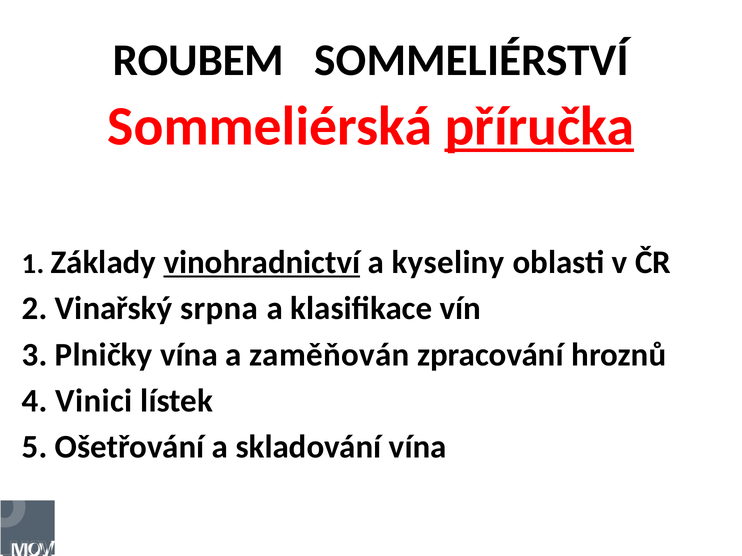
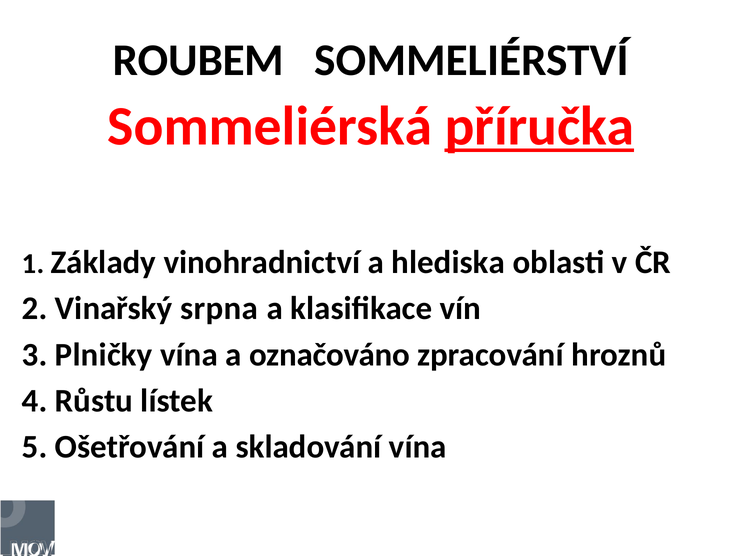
vinohradnictví underline: present -> none (262, 263)
kyseliny: kyseliny -> hlediska (448, 263)
zaměňován: zaměňován -> označováno (330, 355)
Vinici: Vinici -> Růstu (94, 401)
